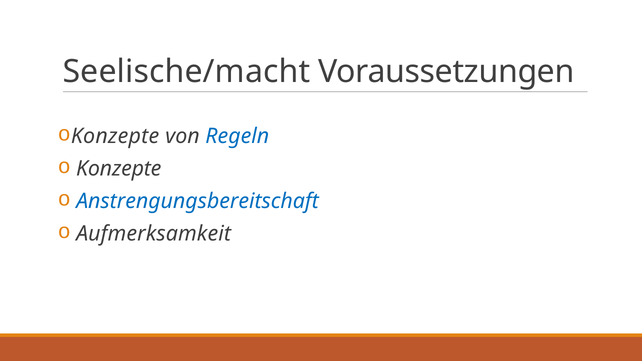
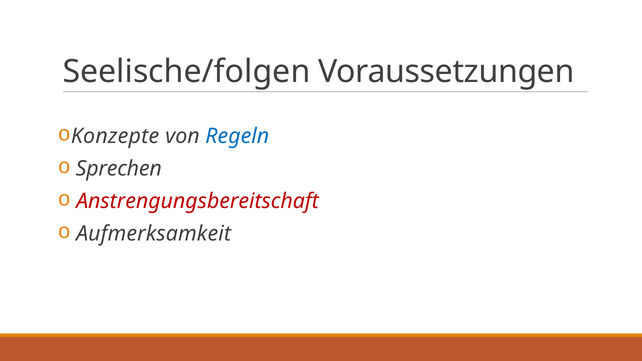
Seelische/macht: Seelische/macht -> Seelische/folgen (186, 72)
Konzepte: Konzepte -> Sprechen (119, 169)
Anstrengungsbereitschaft colour: blue -> red (197, 201)
